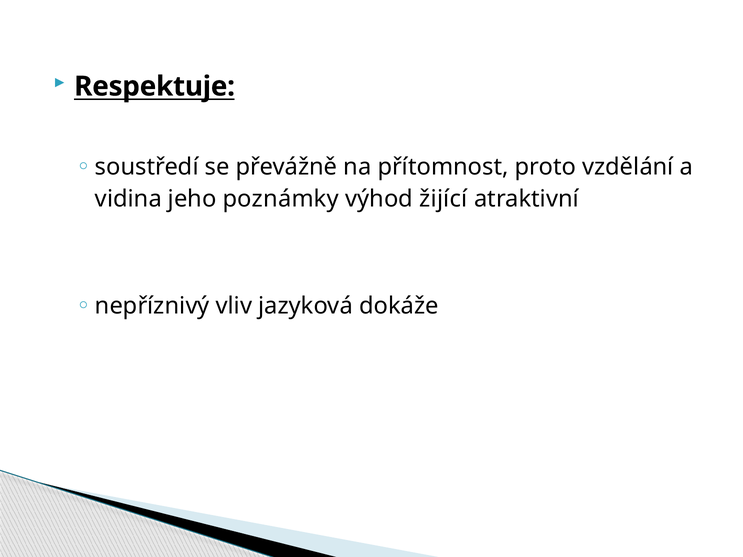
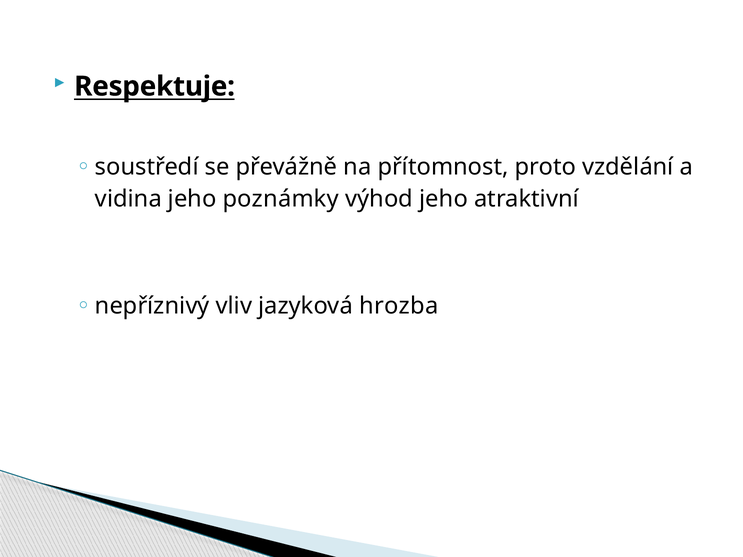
výhod žijící: žijící -> jeho (444, 199)
dokáže: dokáže -> hrozba (399, 306)
